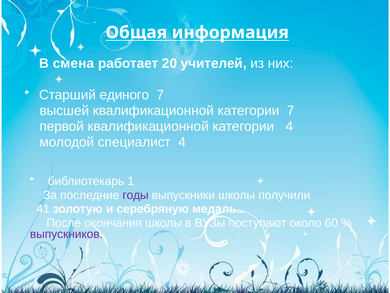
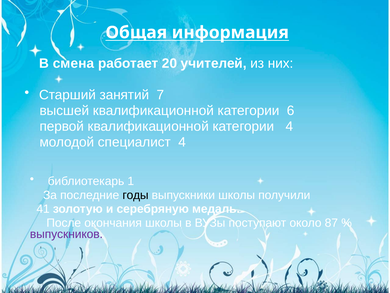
единого: единого -> занятий (124, 95)
категории 7: 7 -> 6 (291, 110)
годы colour: purple -> black (136, 195)
60: 60 -> 87 (331, 222)
